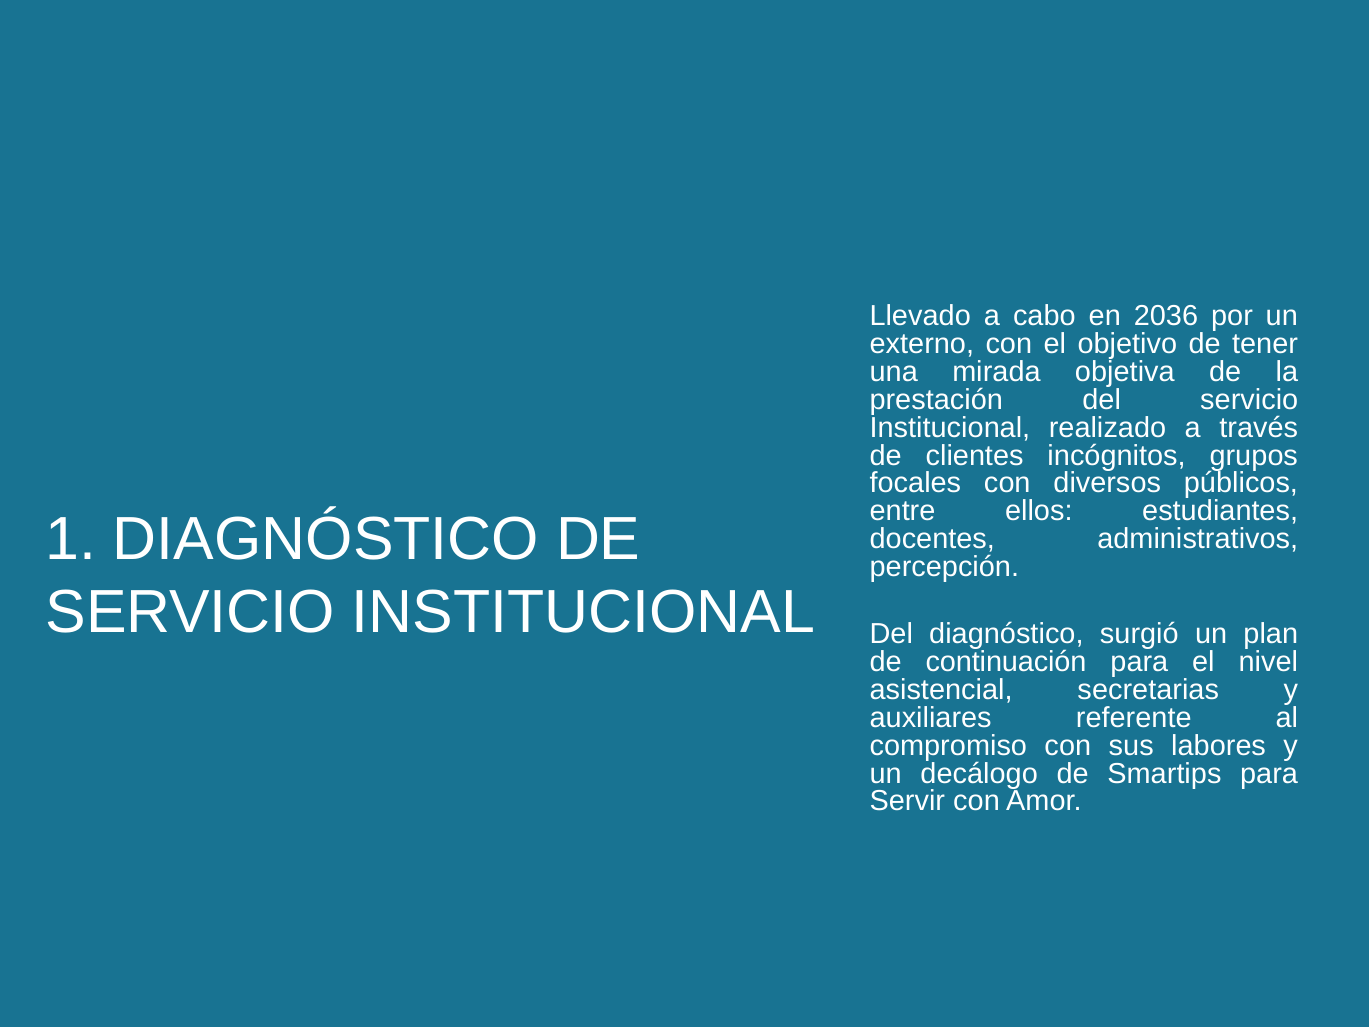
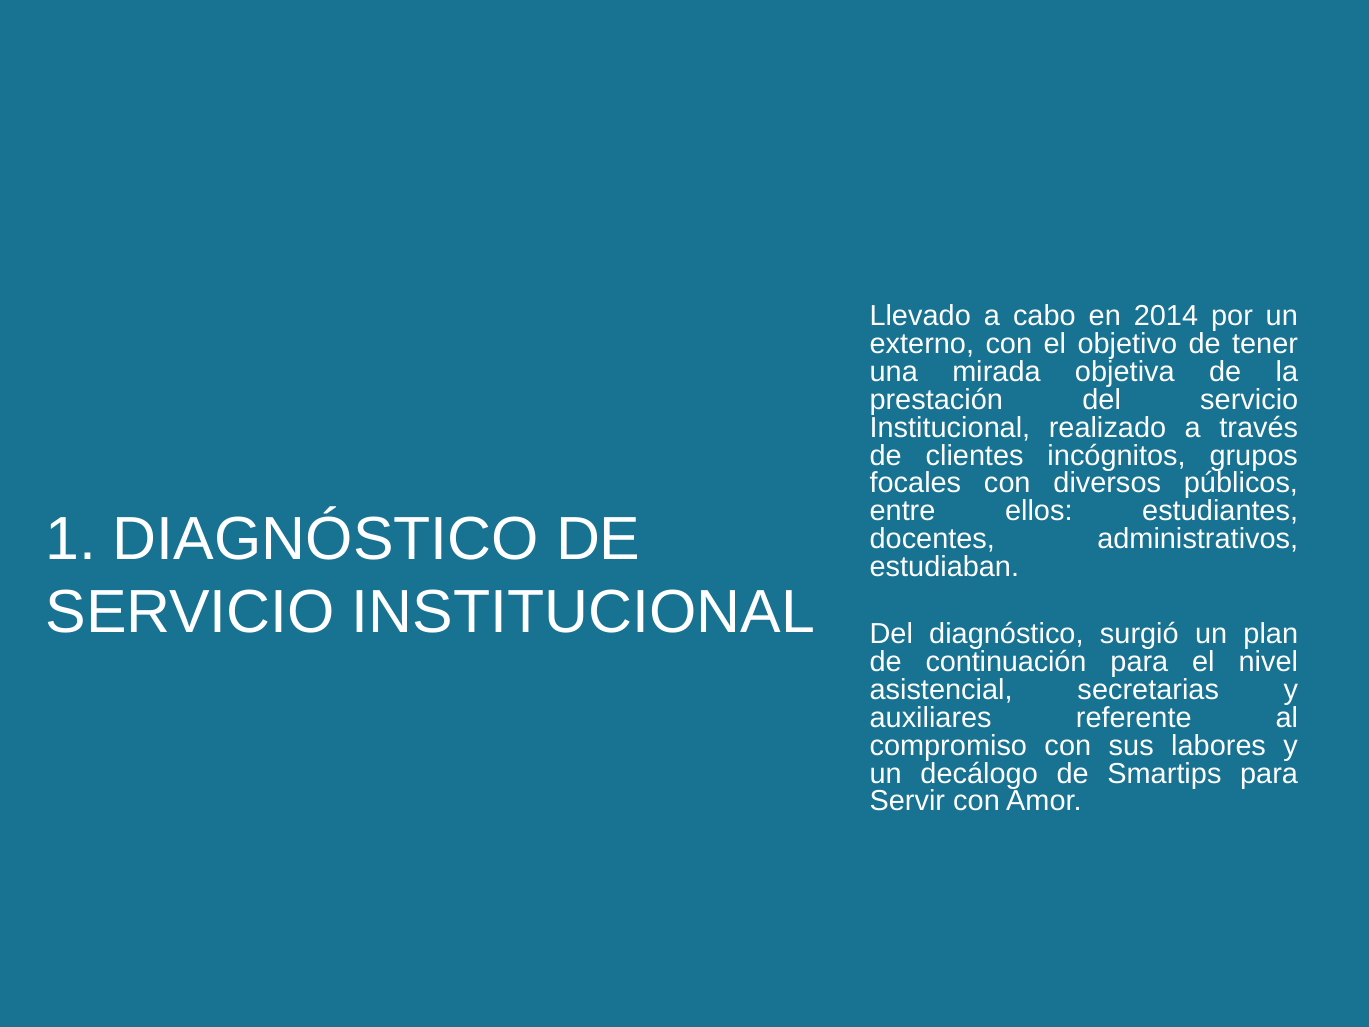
2036: 2036 -> 2014 (1166, 316)
percepción: percepción -> estudiaban (944, 567)
